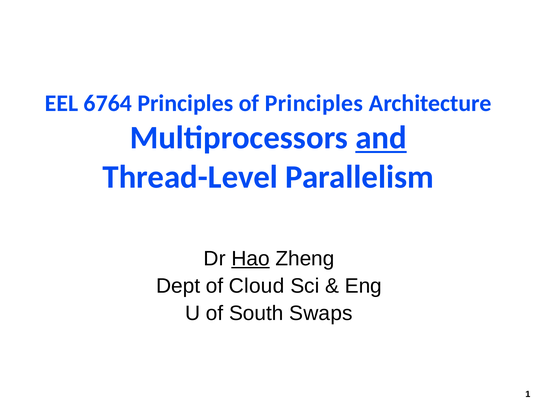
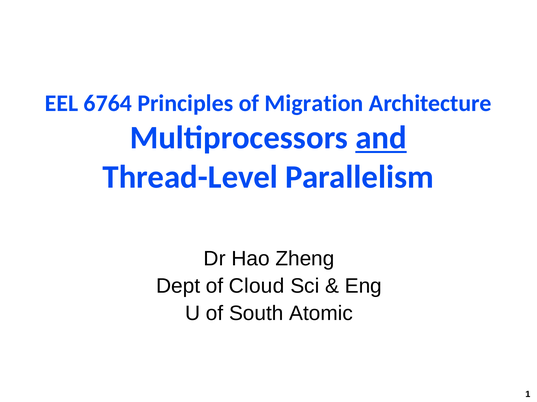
of Principles: Principles -> Migration (314, 103)
Hao underline: present -> none (251, 259)
Swaps: Swaps -> Atomic (321, 314)
